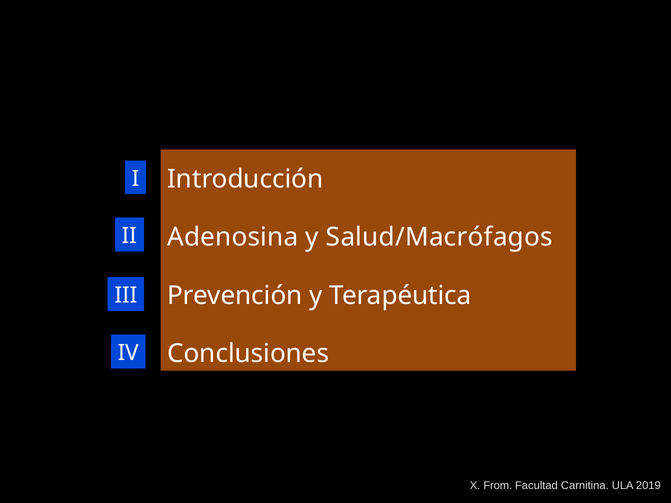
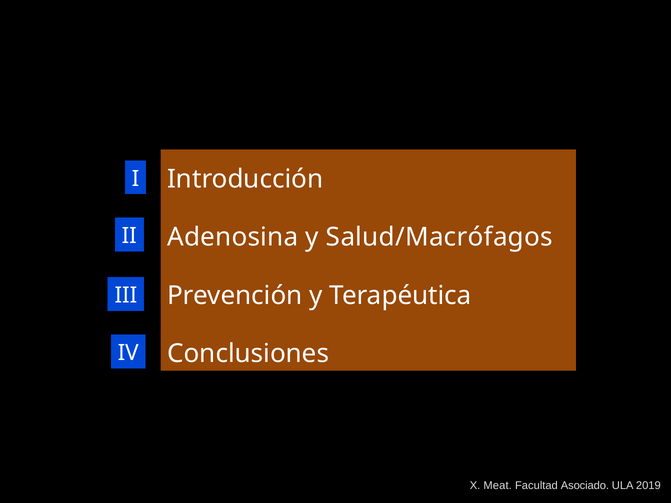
From: From -> Meat (498, 486)
Carnitina: Carnitina -> Asociado (585, 486)
